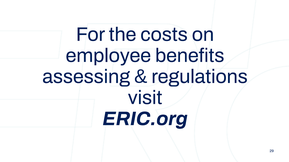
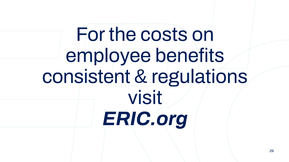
assessing: assessing -> consistent (86, 77)
